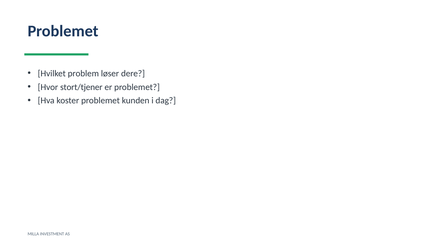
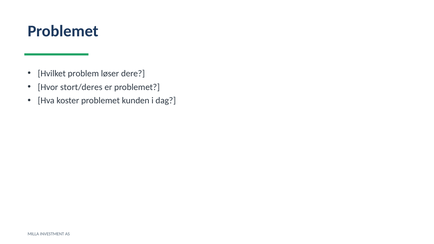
stort/tjener: stort/tjener -> stort/deres (81, 87)
